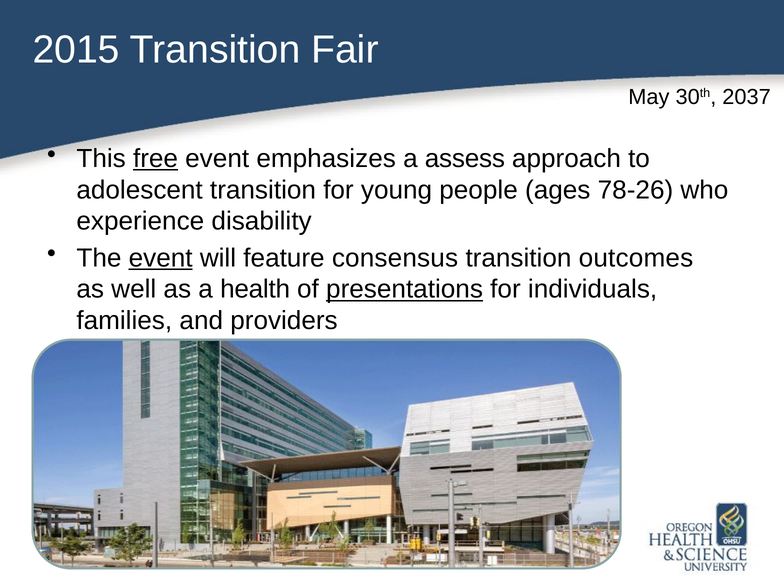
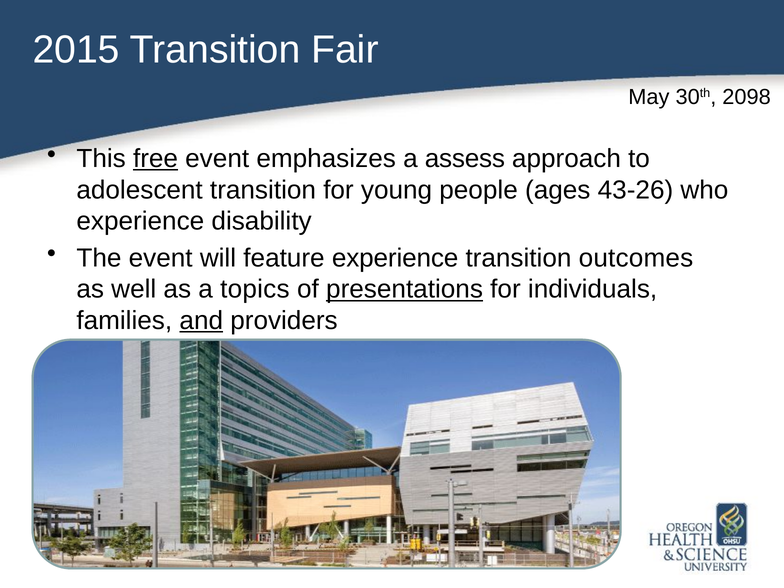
2037: 2037 -> 2098 (747, 97)
78-26: 78-26 -> 43-26 (635, 190)
event underline: present -> none (161, 258)
feature consensus: consensus -> experience (395, 258)
health: health -> topics (255, 289)
and underline: none -> present (201, 321)
